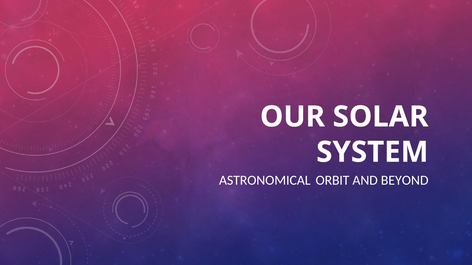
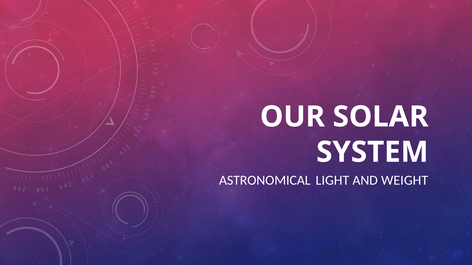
ORBIT: ORBIT -> LIGHT (332, 181)
BEYOND: BEYOND -> WEIGHT (405, 181)
